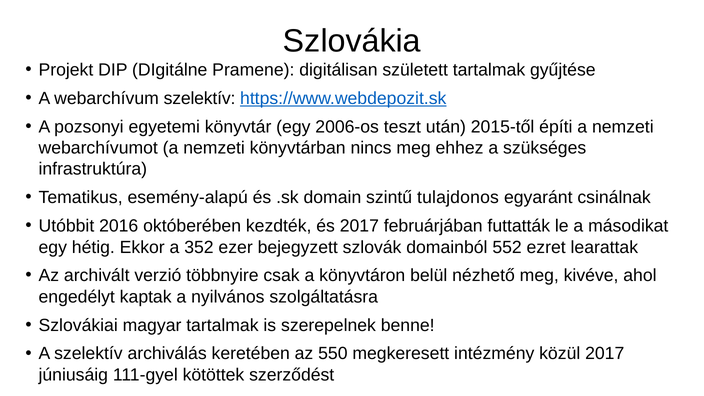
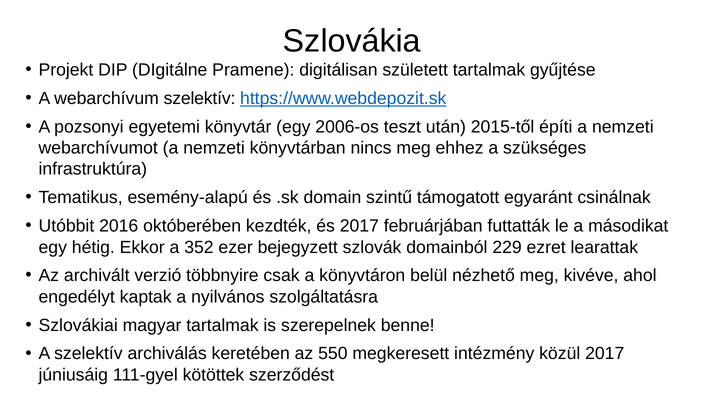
tulajdonos: tulajdonos -> támogatott (458, 198)
552: 552 -> 229 (507, 247)
